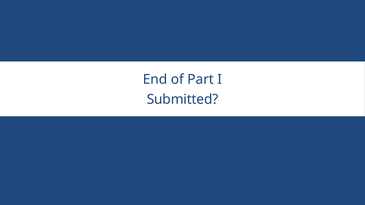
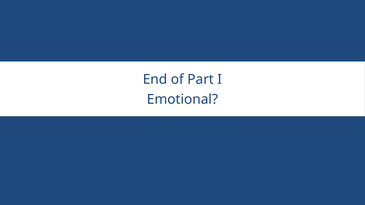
Submitted: Submitted -> Emotional (182, 100)
